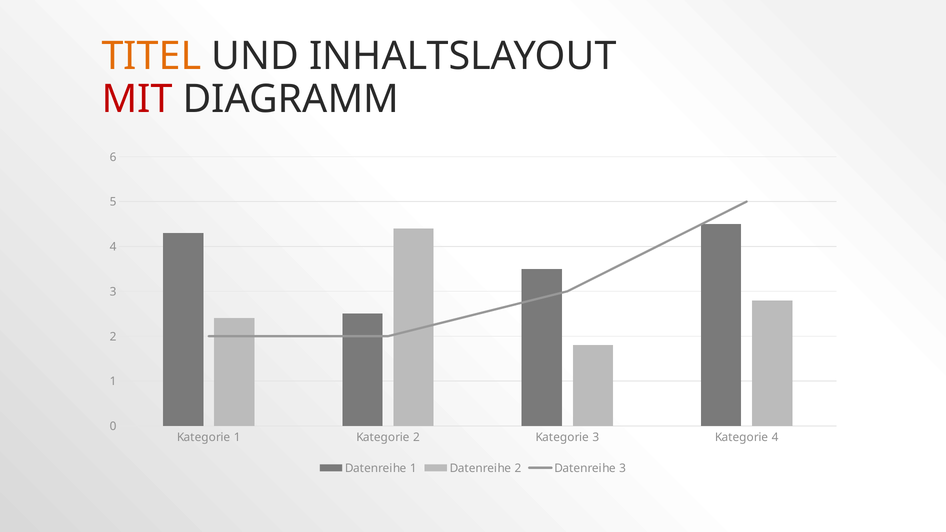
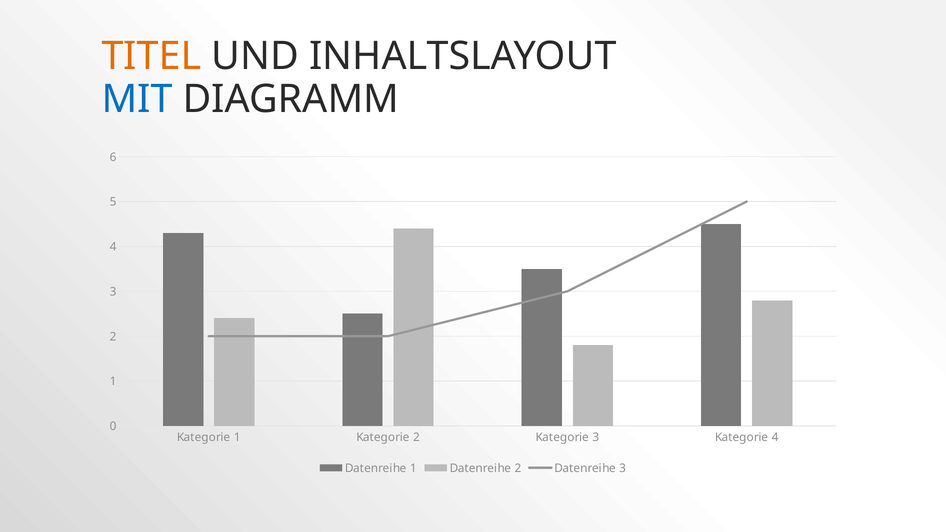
MIT colour: red -> blue (137, 99)
